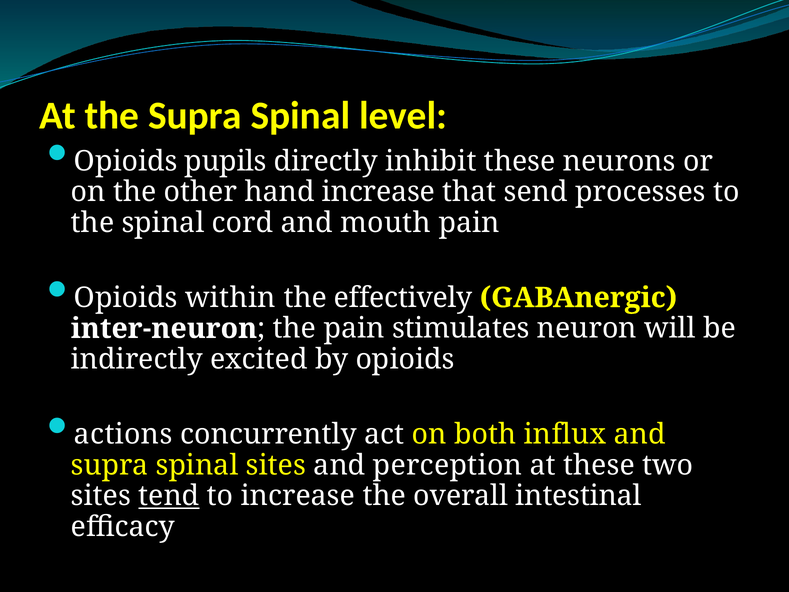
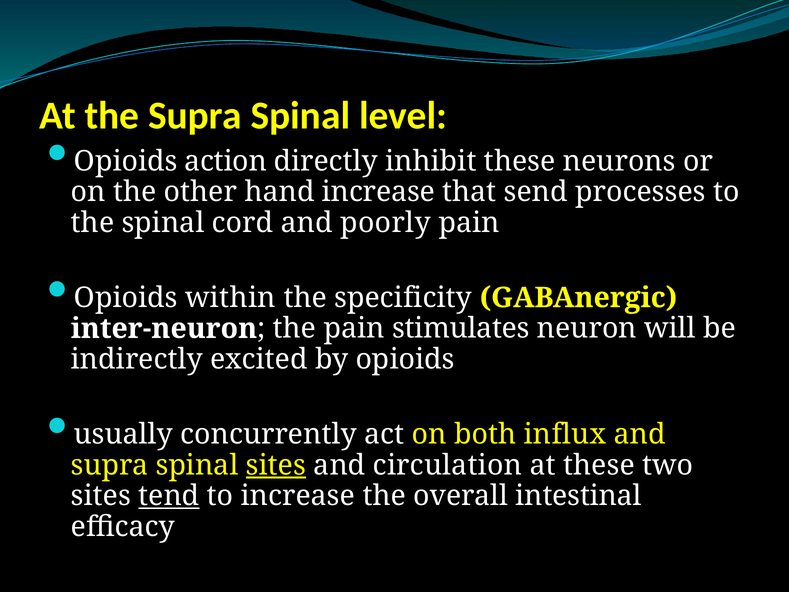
pupils: pupils -> action (226, 161)
mouth: mouth -> poorly (386, 223)
effectively: effectively -> specificity (403, 298)
actions: actions -> usually (123, 434)
sites underline: none -> present (276, 465)
perception: perception -> circulation (448, 465)
